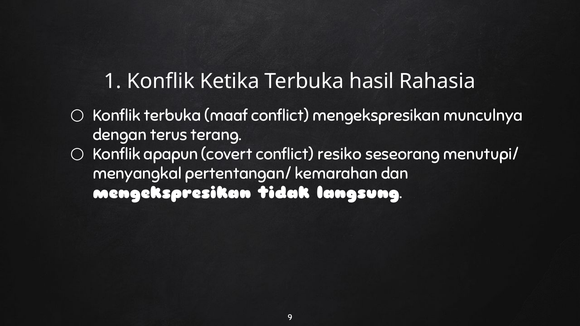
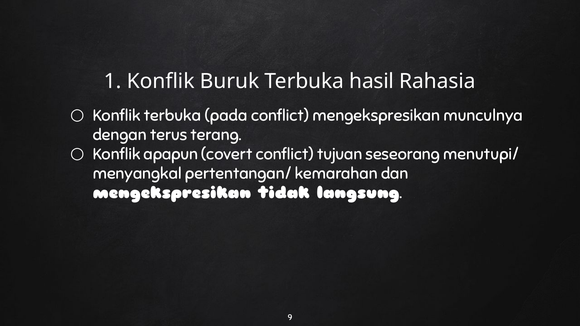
Ketika: Ketika -> Buruk (230, 81)
maaf: maaf -> pada (226, 116)
resiko: resiko -> tujuan (340, 154)
